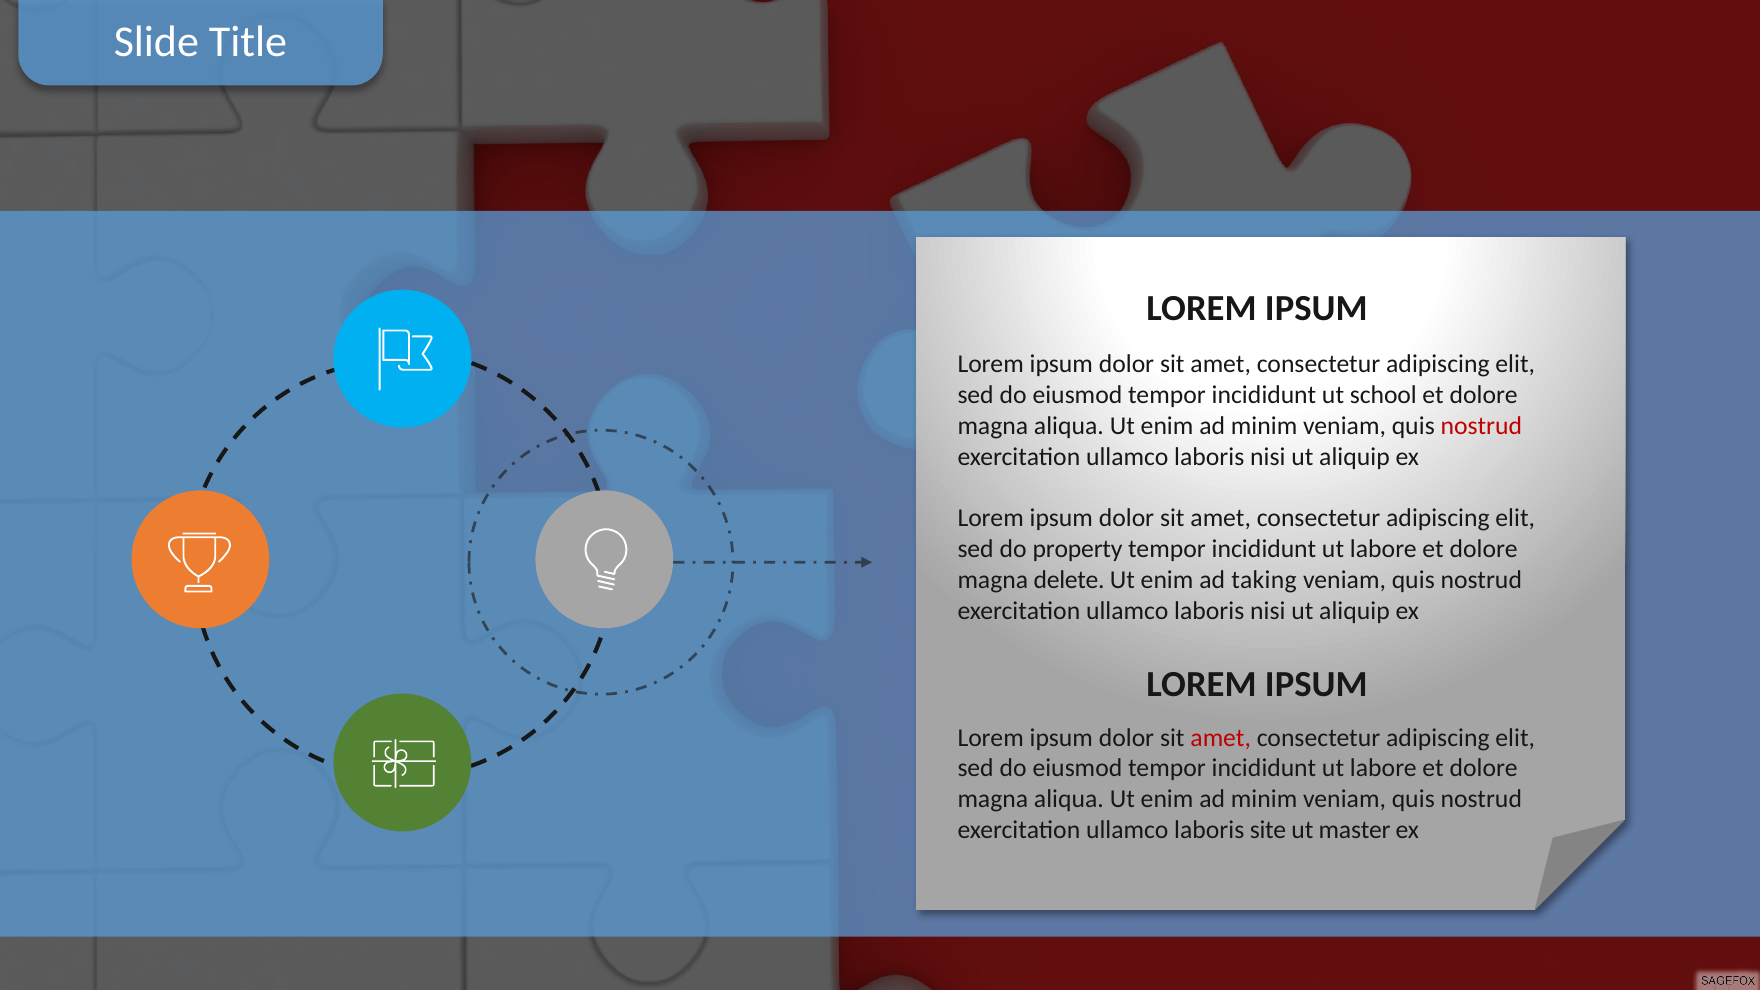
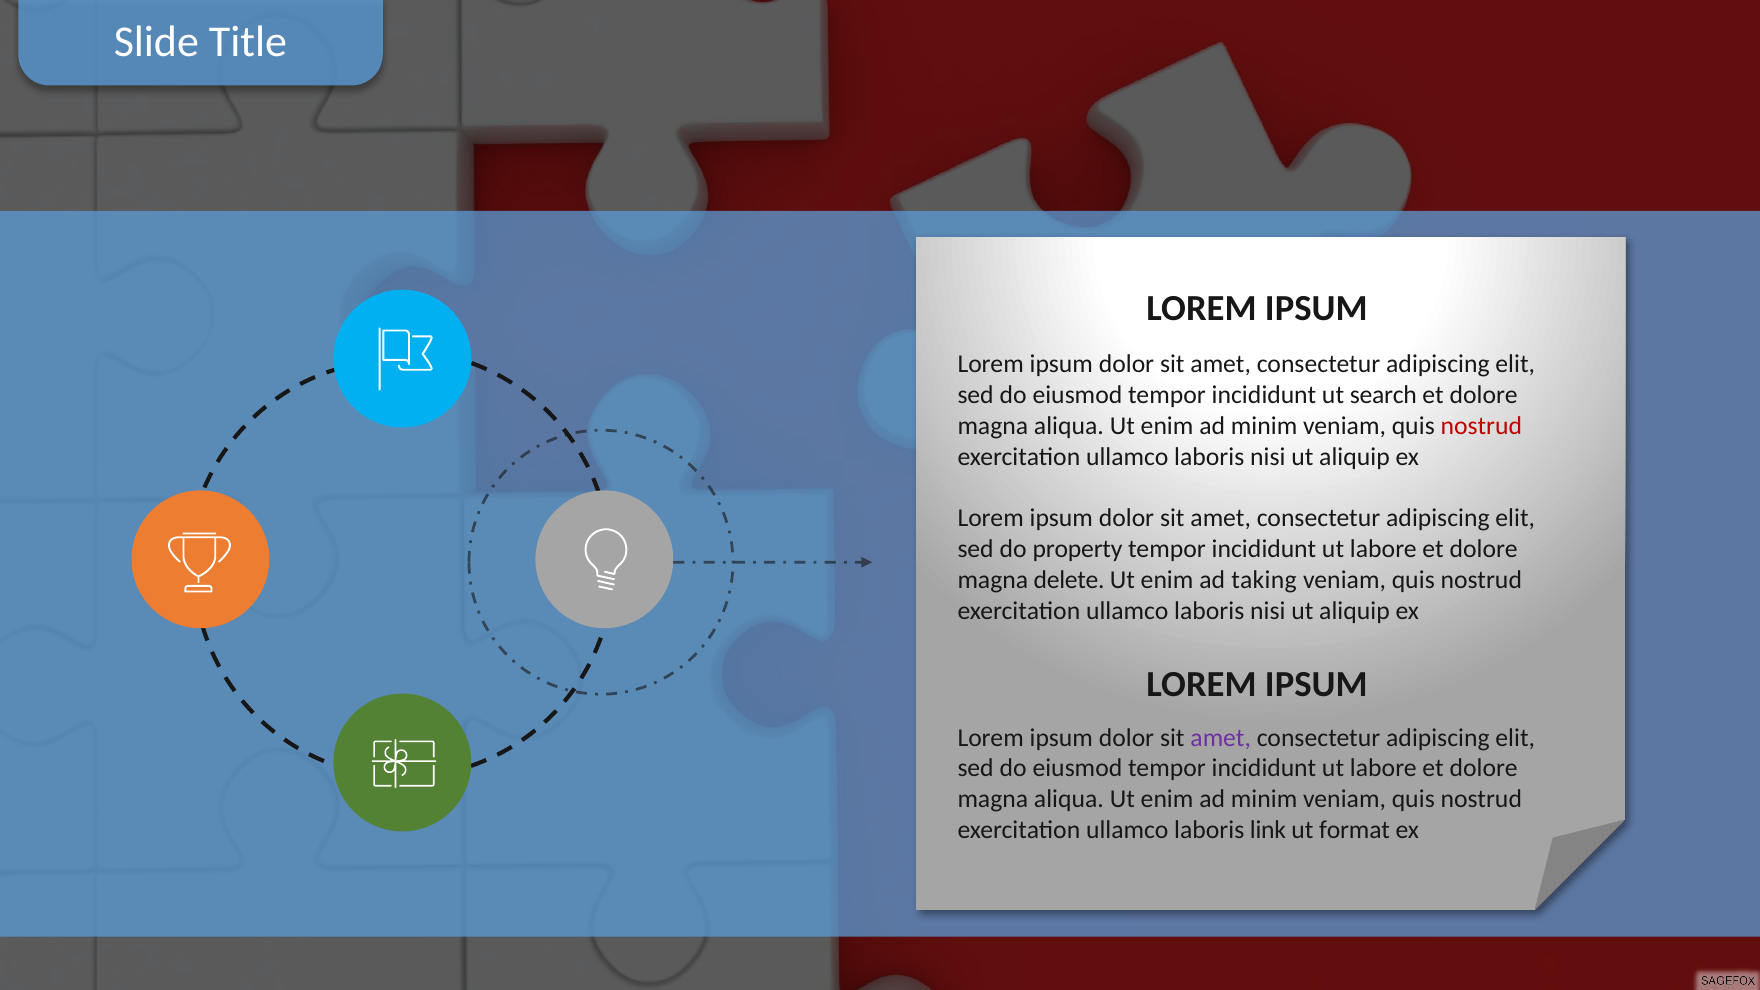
school: school -> search (1383, 395)
amet colour: red -> purple (1221, 738)
site: site -> link (1268, 830)
master: master -> format (1355, 830)
